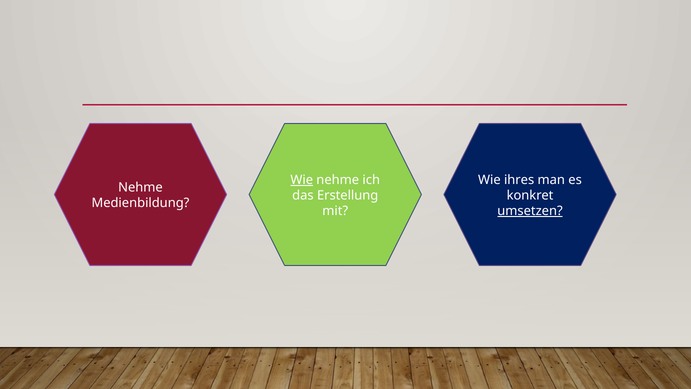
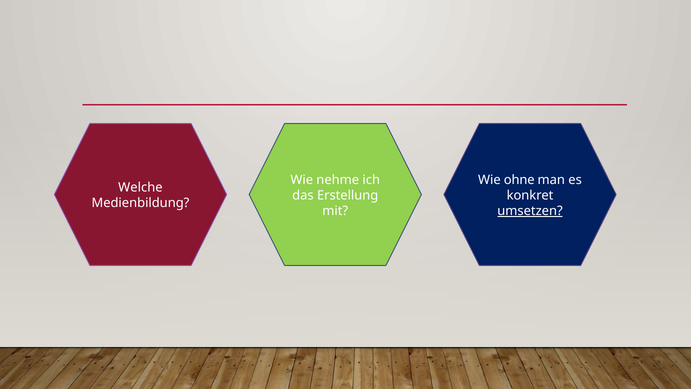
Wie underline: present -> none (302, 180)
ihres: ihres -> ohne (519, 180)
Nehme: Nehme -> Welche (140, 187)
